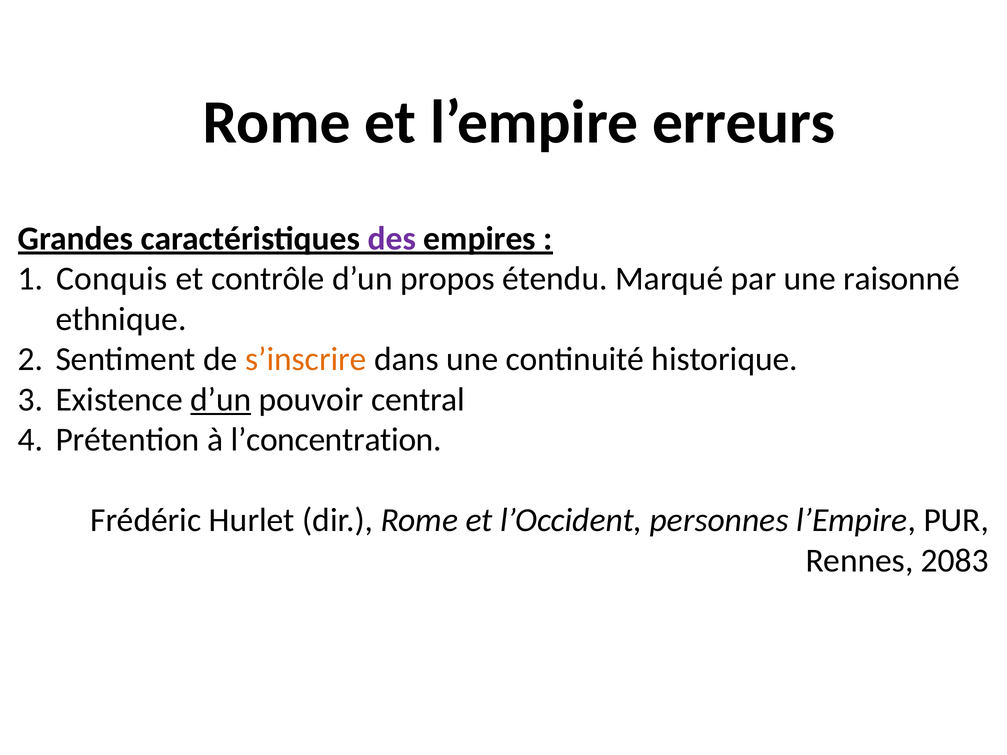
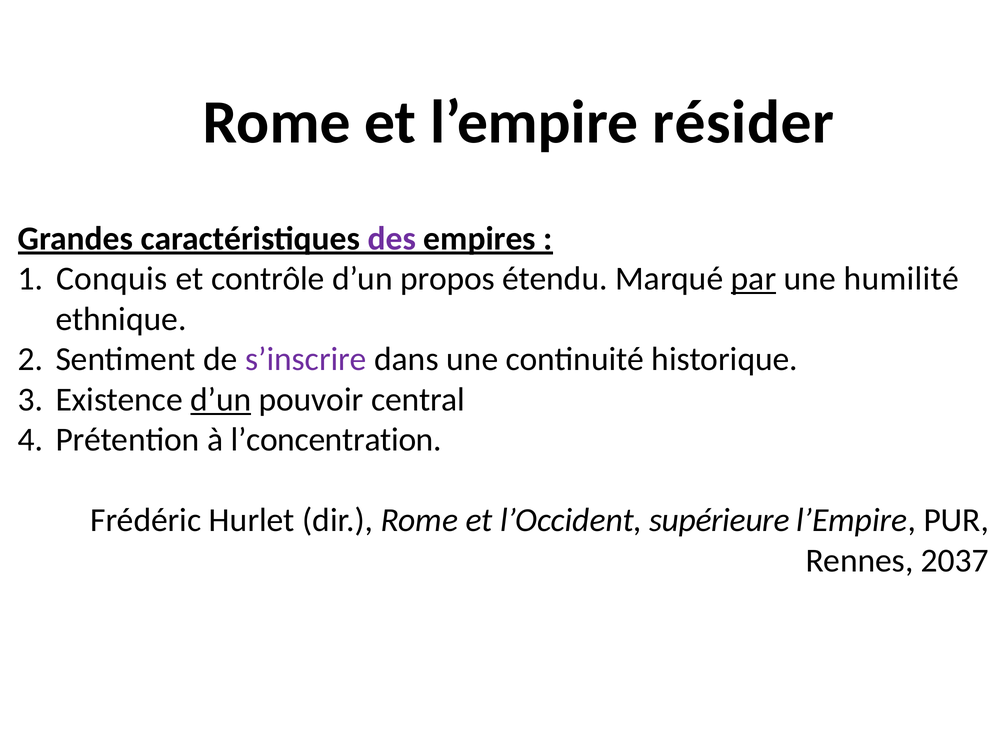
erreurs: erreurs -> résider (743, 122)
par underline: none -> present (753, 279)
raisonné: raisonné -> humilité (901, 279)
s’inscrire colour: orange -> purple (306, 359)
personnes: personnes -> supérieure (719, 520)
2083: 2083 -> 2037 (955, 561)
